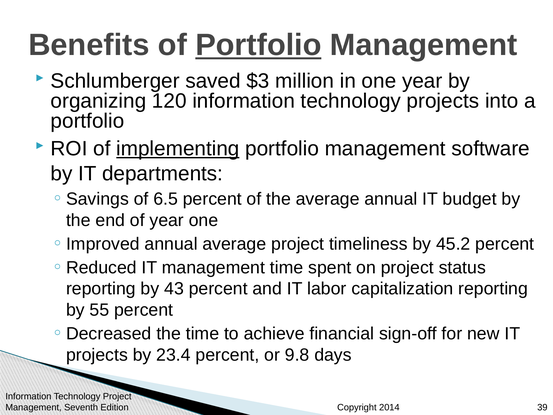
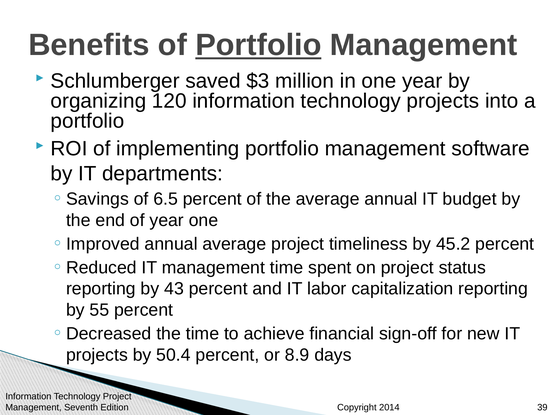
implementing underline: present -> none (178, 149)
23.4: 23.4 -> 50.4 (174, 355)
9.8: 9.8 -> 8.9 (297, 355)
